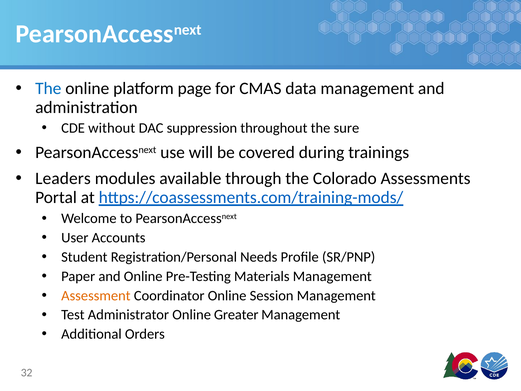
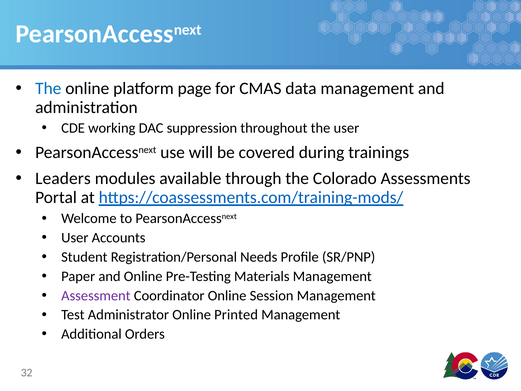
without: without -> working (112, 128)
the sure: sure -> user (346, 128)
Assessment colour: orange -> purple (96, 295)
Greater: Greater -> Printed (236, 315)
